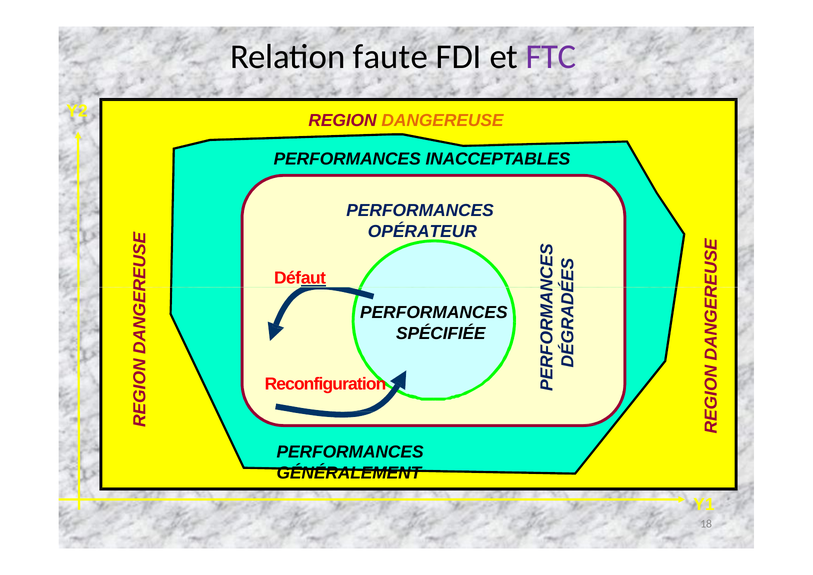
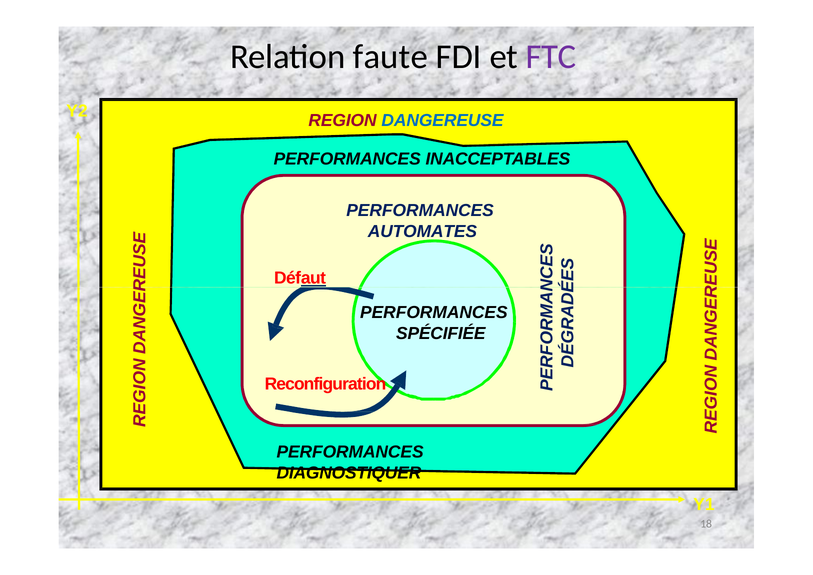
DANGEREUSE colour: orange -> blue (442, 121)
OPÉRATEUR: OPÉRATEUR -> AUTOMATES (422, 231)
GÉNÉRALEMENT: GÉNÉRALEMENT -> DIAGNOSTIQUER (349, 473)
